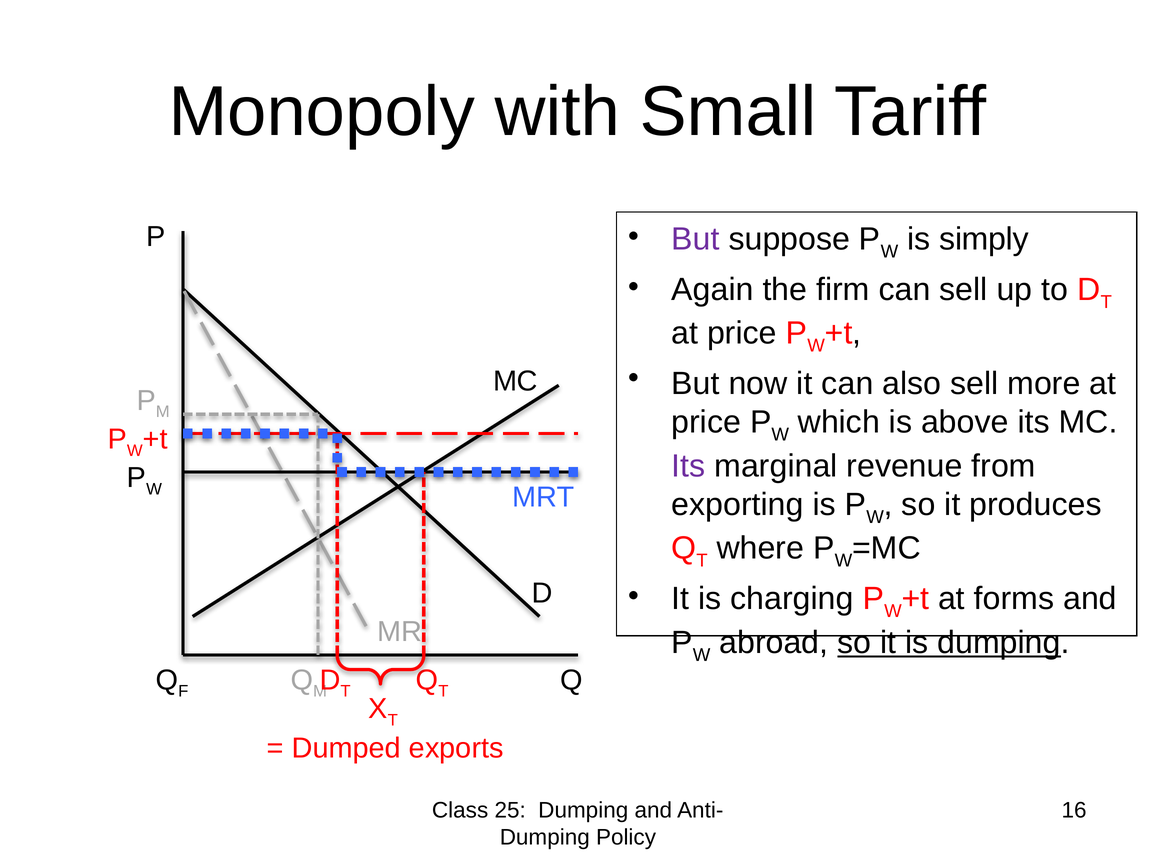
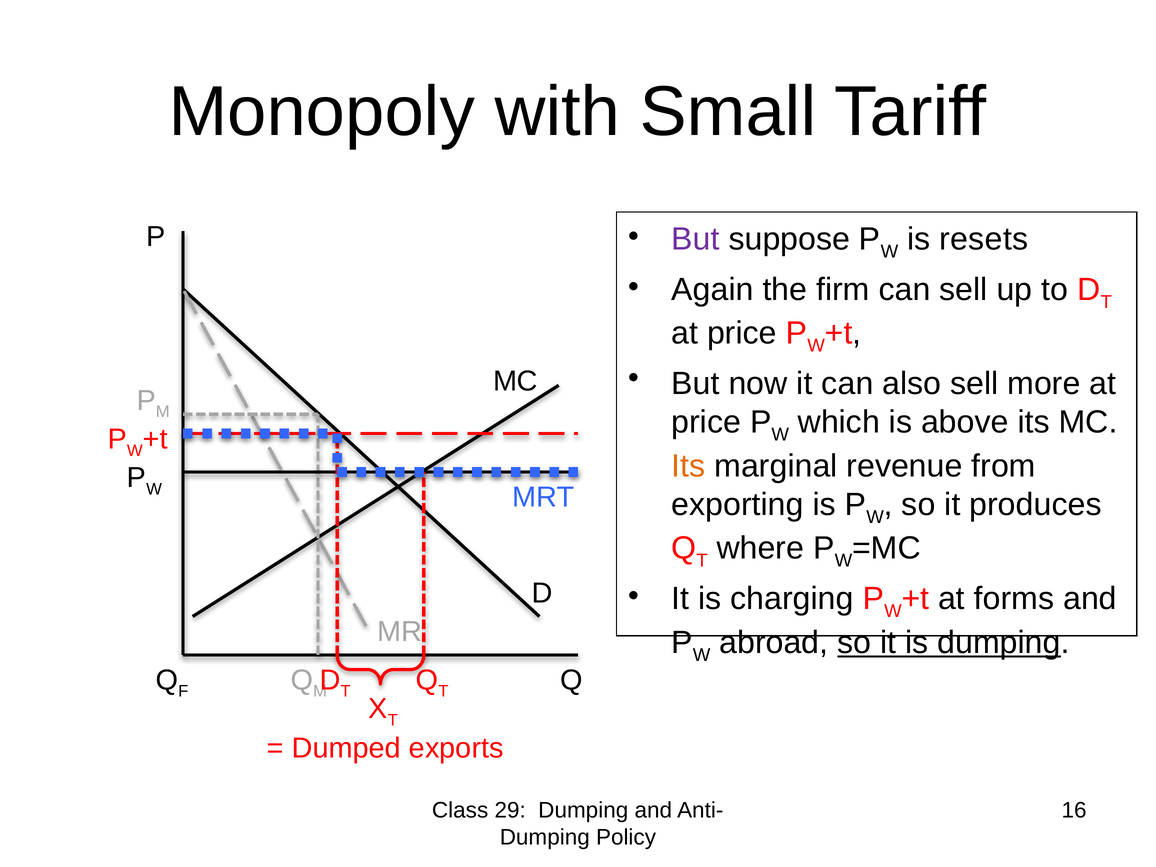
simply: simply -> resets (984, 239)
Its colour: purple -> orange (688, 466)
25: 25 -> 29 (510, 810)
